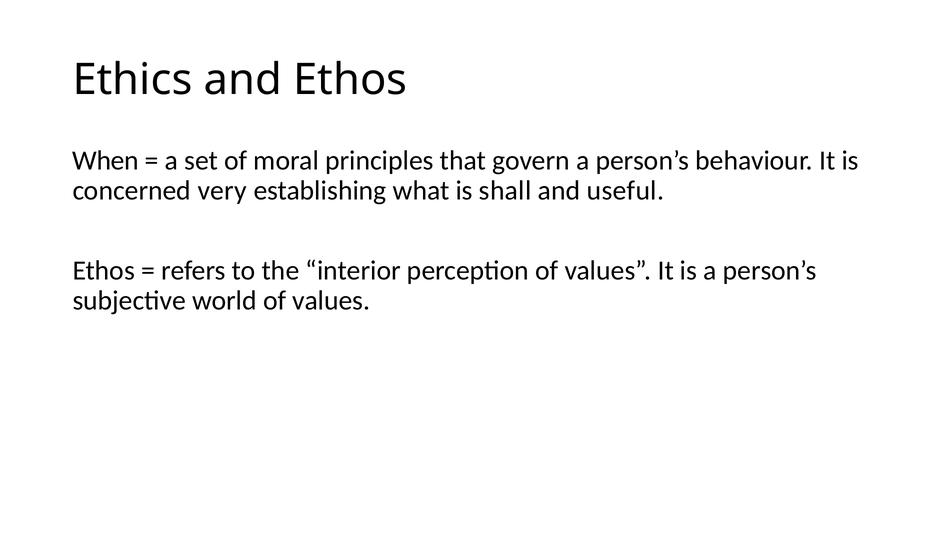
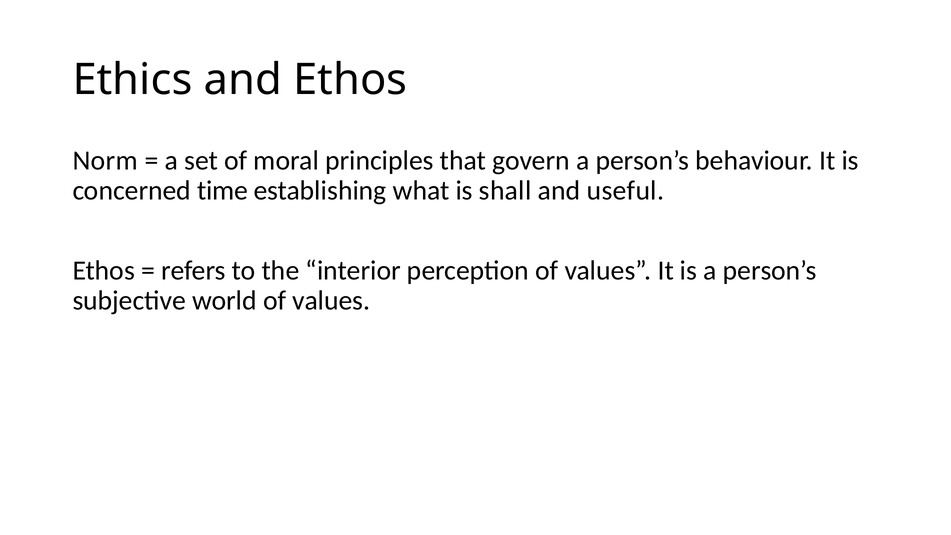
When: When -> Norm (105, 161)
very: very -> time (222, 191)
